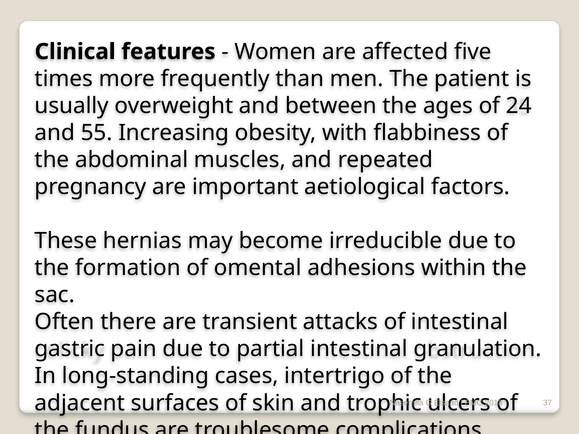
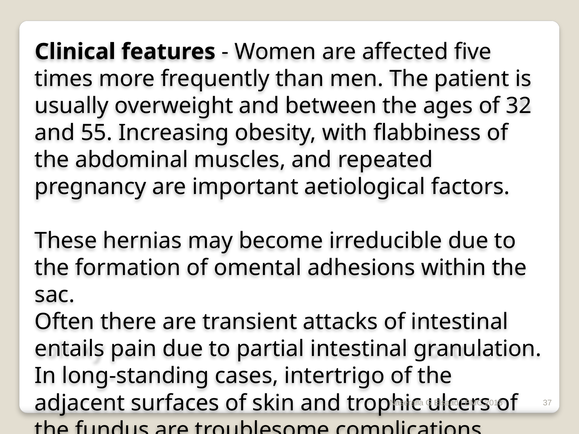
24: 24 -> 32 (519, 106)
gastric: gastric -> entails (70, 349)
